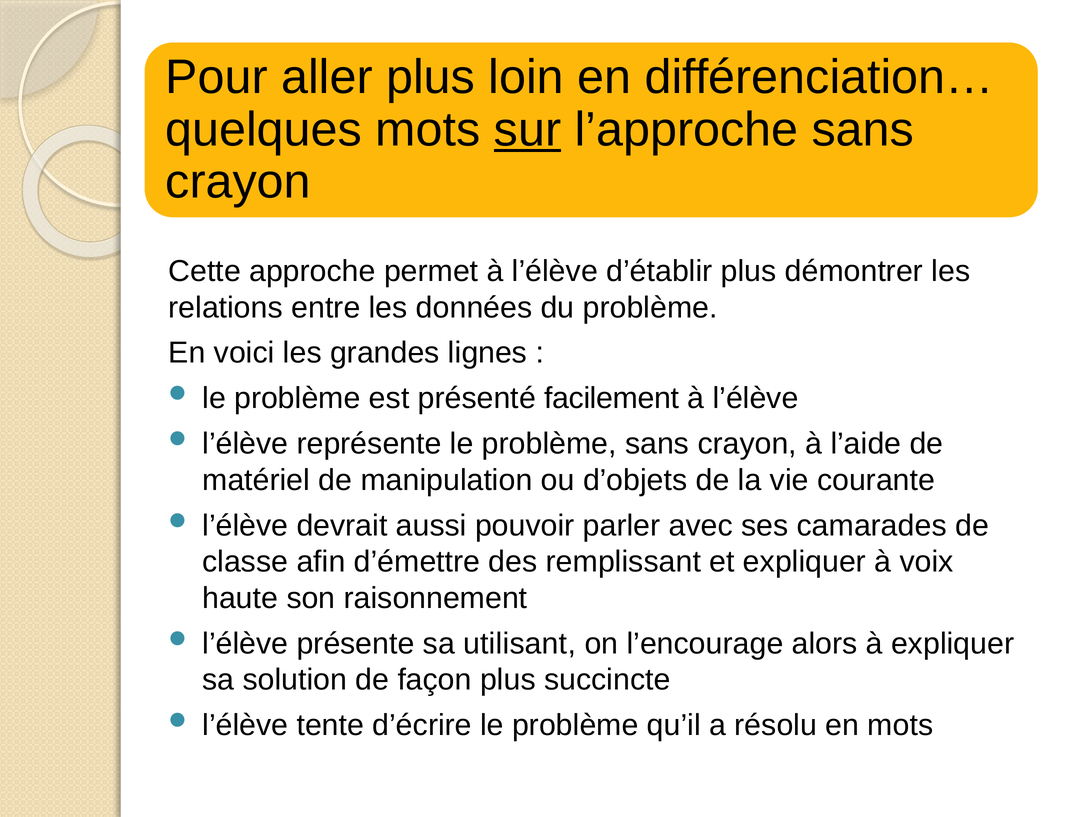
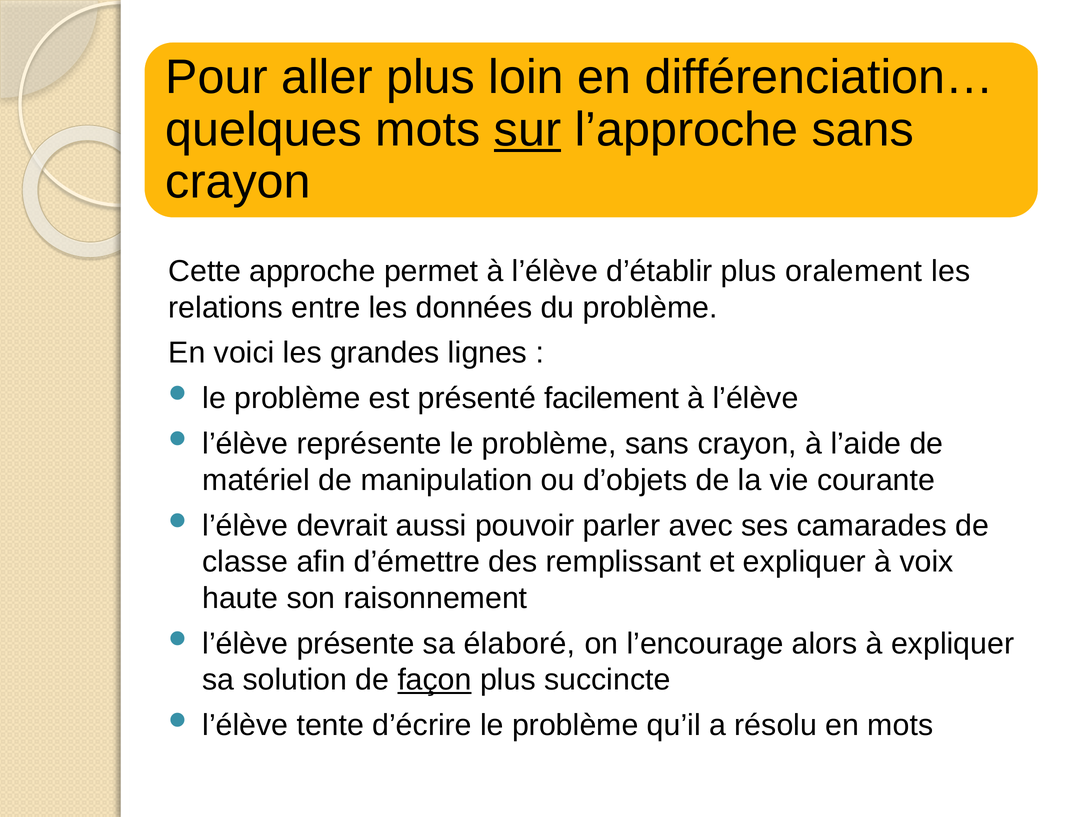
démontrer: démontrer -> oralement (854, 271)
utilisant: utilisant -> élaboré (520, 644)
façon underline: none -> present (435, 680)
